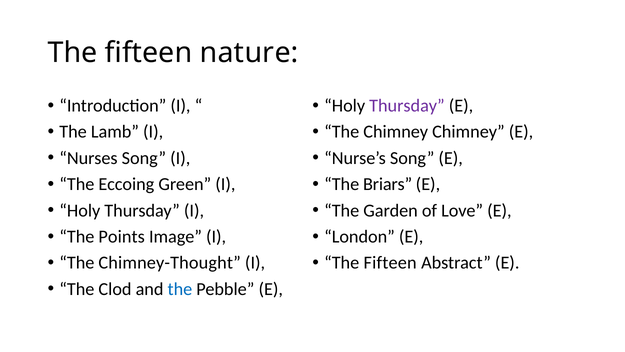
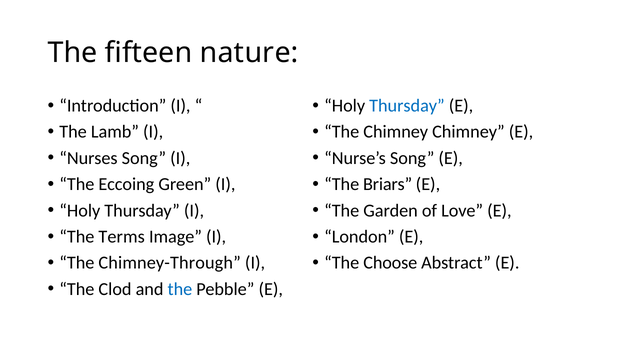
Thursday colour: purple -> blue (407, 106)
Points: Points -> Terms (122, 236)
Chimney-Thought: Chimney-Thought -> Chimney-Through (170, 263)
Fifteen: Fifteen -> Choose (390, 263)
